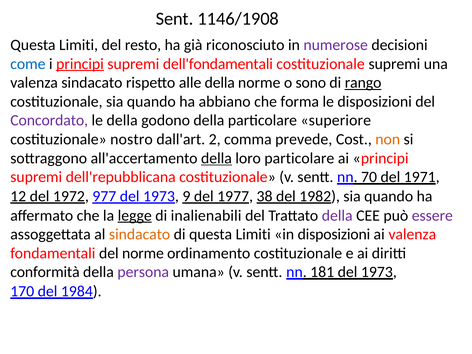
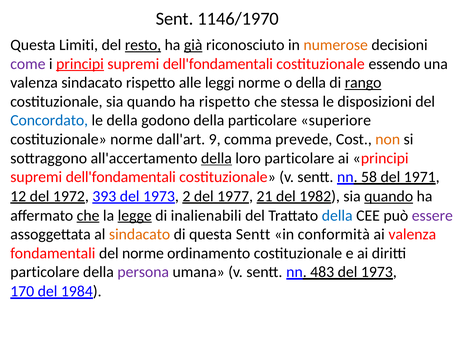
1146/1908: 1146/1908 -> 1146/1970 (238, 19)
resto underline: none -> present (143, 45)
già underline: none -> present (193, 45)
numerose colour: purple -> orange (336, 45)
come colour: blue -> purple (28, 64)
costituzionale supremi: supremi -> essendo (394, 64)
alle della: della -> leggi (220, 83)
o sono: sono -> della (311, 83)
ha abbiano: abbiano -> rispetto (225, 102)
forma: forma -> stessa (300, 102)
Concordato colour: purple -> blue (49, 120)
costituzionale nostro: nostro -> norme (132, 139)
2: 2 -> 9 (215, 139)
dell'repubblicana: dell'repubblicana -> dell'fondamentali (121, 177)
70: 70 -> 58 (369, 177)
977: 977 -> 393 (104, 196)
9: 9 -> 2 (186, 196)
38: 38 -> 21 (265, 196)
quando underline: none -> present (389, 196)
che underline: none -> present (88, 215)
della colour: purple -> blue (337, 215)
di questa Limiti: Limiti -> Sentt (253, 234)
in disposizioni: disposizioni -> conformità (334, 234)
conformità: conformità -> particolare (45, 272)
181: 181 -> 483 (322, 272)
